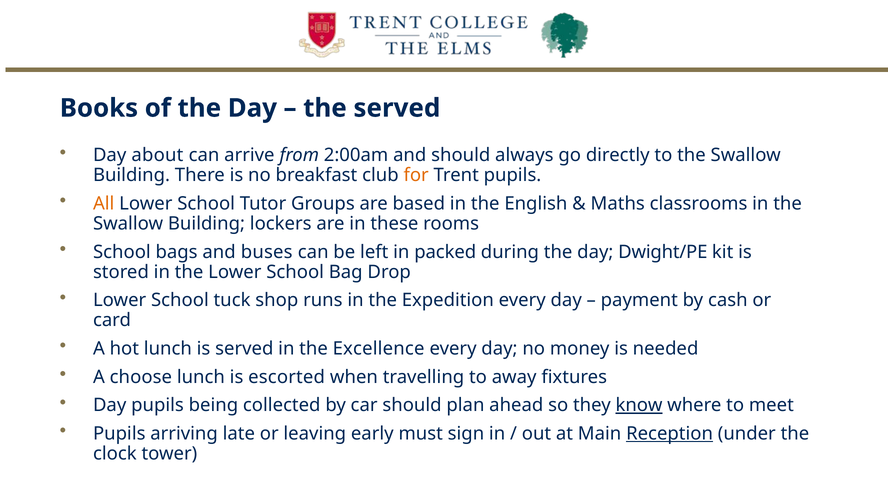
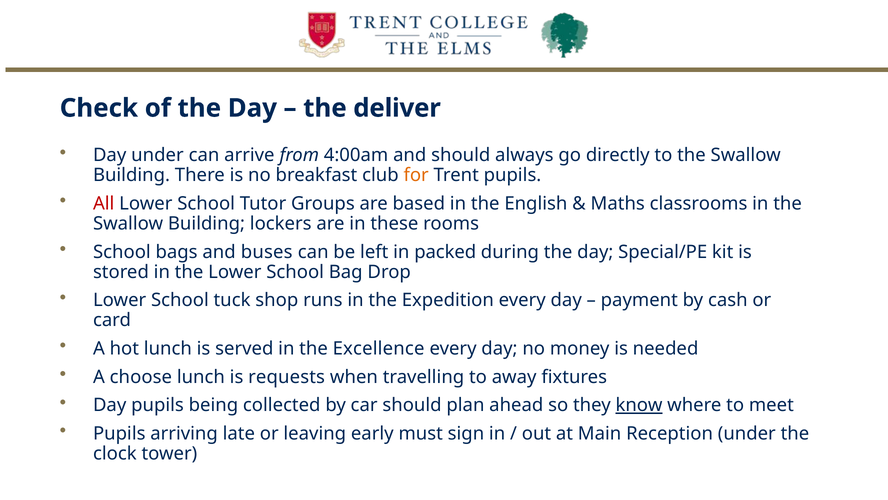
Books: Books -> Check (99, 108)
the served: served -> deliver (397, 108)
Day about: about -> under (157, 155)
2:00am: 2:00am -> 4:00am (356, 155)
All colour: orange -> red (104, 203)
Dwight/PE: Dwight/PE -> Special/PE (663, 252)
escorted: escorted -> requests (287, 377)
Reception underline: present -> none (670, 433)
